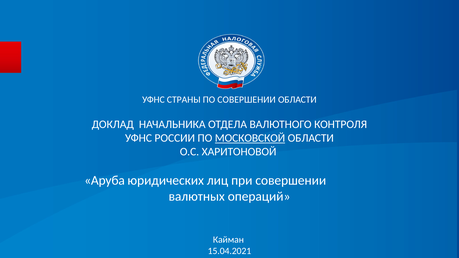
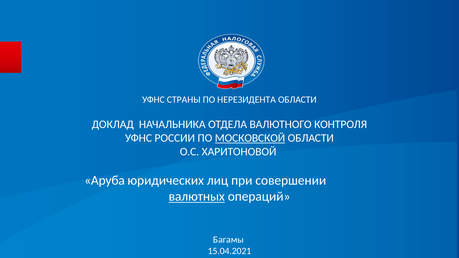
ПО СОВЕРШЕНИИ: СОВЕРШЕНИИ -> НЕРЕЗИДЕНТА (247, 100)
валютных underline: none -> present (197, 197)
Кайман: Кайман -> Багамы (228, 240)
